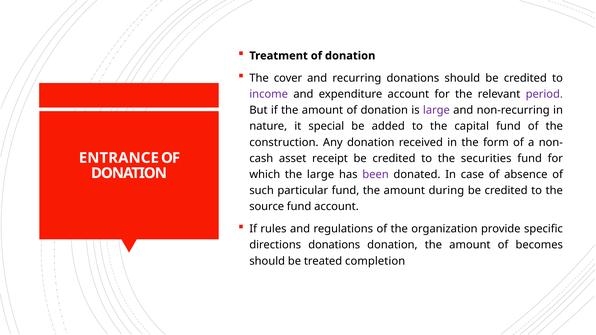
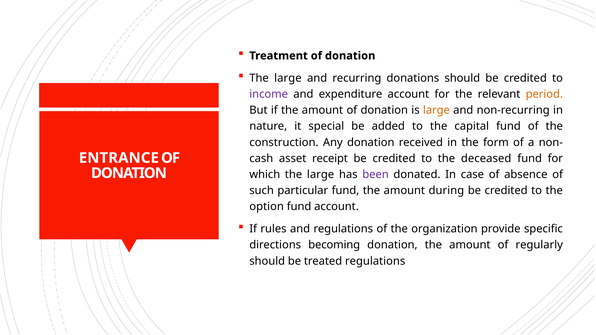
cover: cover -> large (288, 78)
period colour: purple -> orange (544, 94)
large colour: purple -> orange (436, 110)
securities: securities -> deceased (486, 159)
source: source -> option (267, 207)
directions donations: donations -> becoming (334, 245)
becomes: becomes -> regularly (539, 245)
treated completion: completion -> regulations (375, 261)
